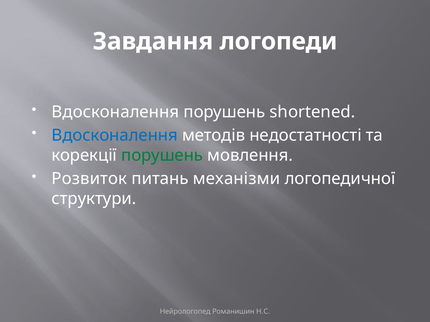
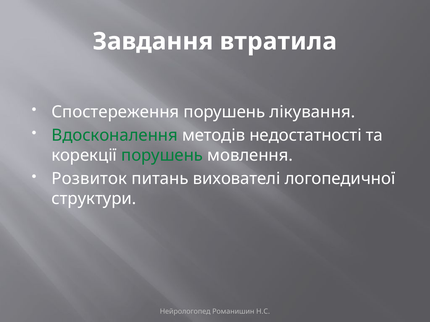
логопеди: логопеди -> втратила (278, 41)
Вдосконалення: Вдосконалення -> Спостереження (115, 112)
shortened: shortened -> лікування (312, 112)
Вдосконалення colour: blue -> green (115, 135)
механізми: механізми -> вихователі (237, 179)
